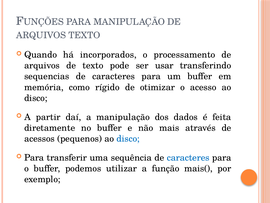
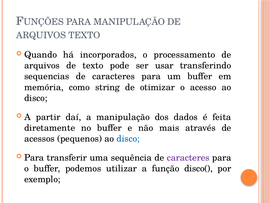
rígido: rígido -> string (108, 87)
caracteres colour: blue -> purple (188, 157)
mais(: mais( -> disco( (199, 168)
